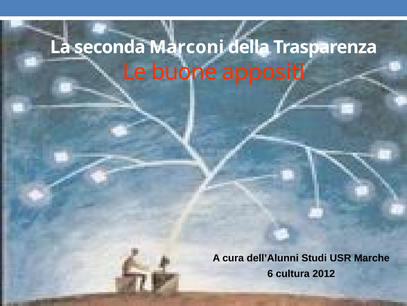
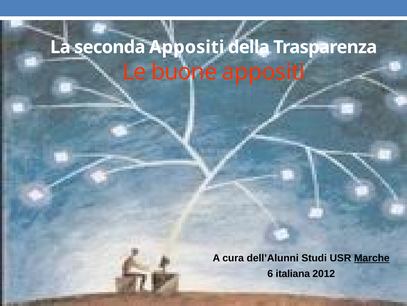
seconda Marconi: Marconi -> Appositi (187, 47)
Marche underline: none -> present (372, 258)
cultura: cultura -> italiana (293, 273)
